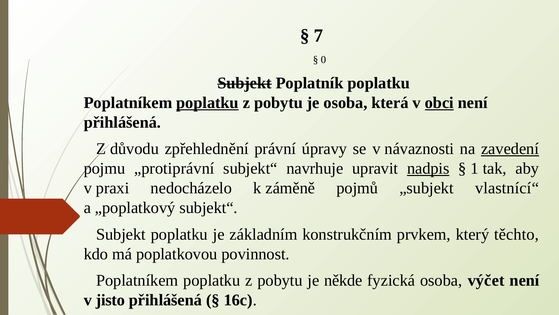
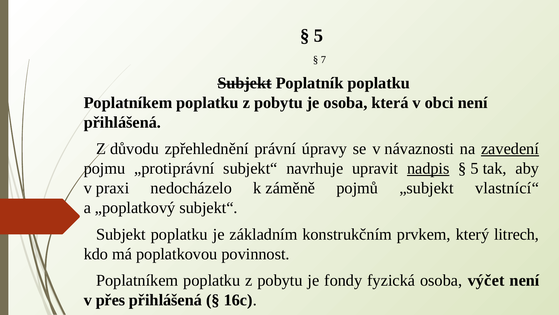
7: 7 -> 5 (319, 36)
0: 0 -> 7 (323, 59)
poplatku underline: present -> none (207, 102)
obci underline: present -> none (439, 102)
1: 1 -> 5 (475, 168)
těchto: těchto -> litrech (517, 234)
někde: někde -> fondy (343, 280)
jisto: jisto -> přes (110, 300)
